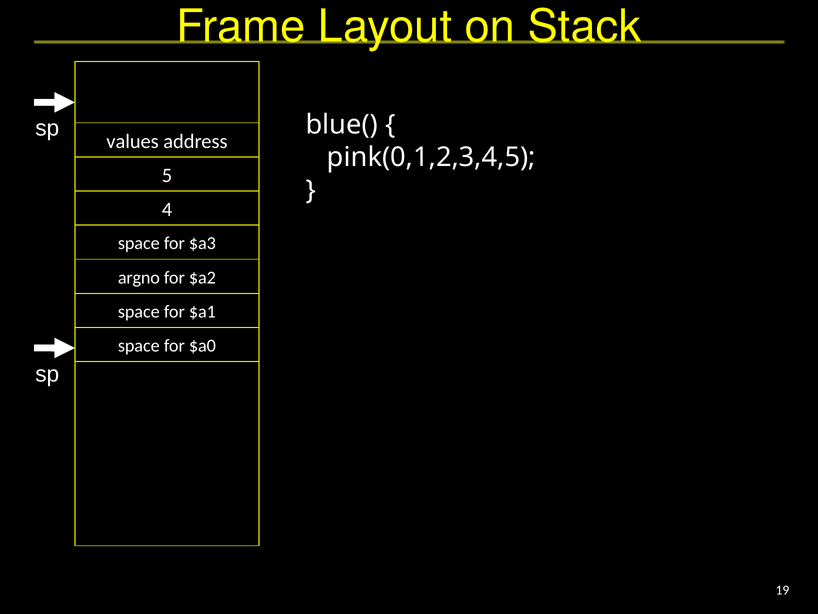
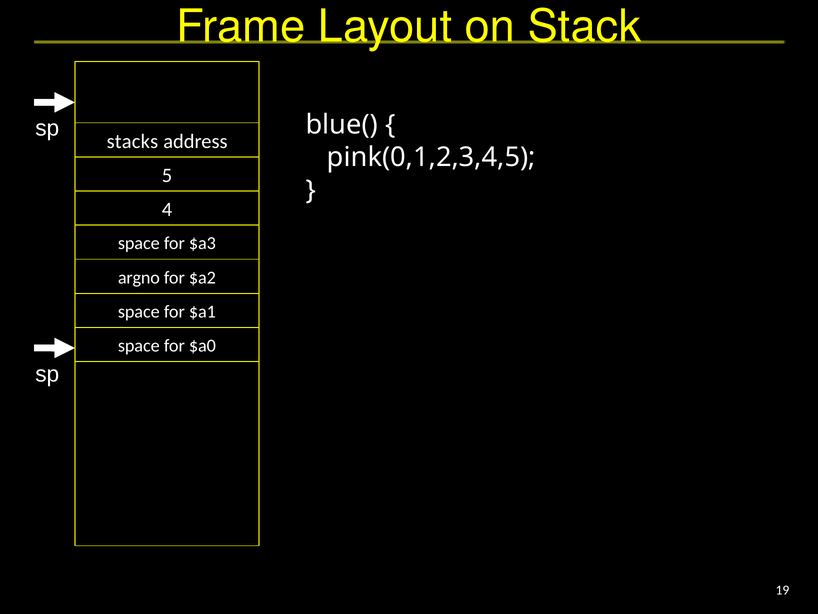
values: values -> stacks (132, 141)
